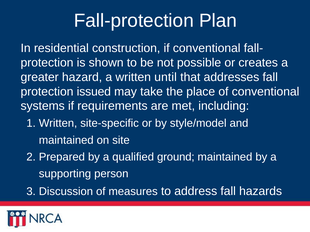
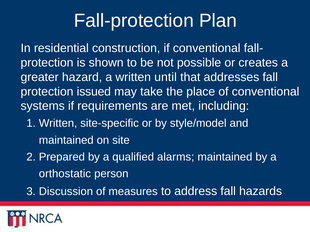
ground: ground -> alarms (176, 157)
supporting: supporting -> orthostatic (65, 174)
